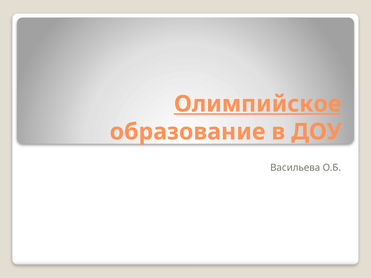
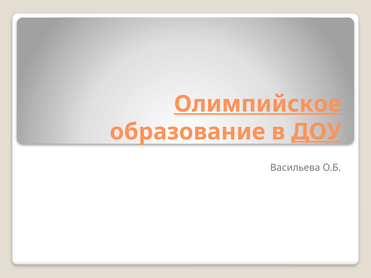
ДОУ underline: none -> present (316, 132)
